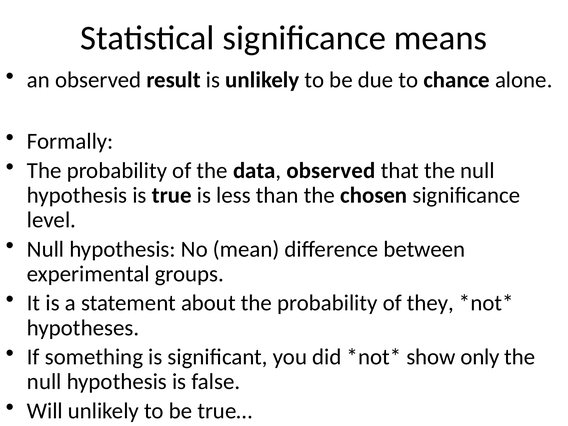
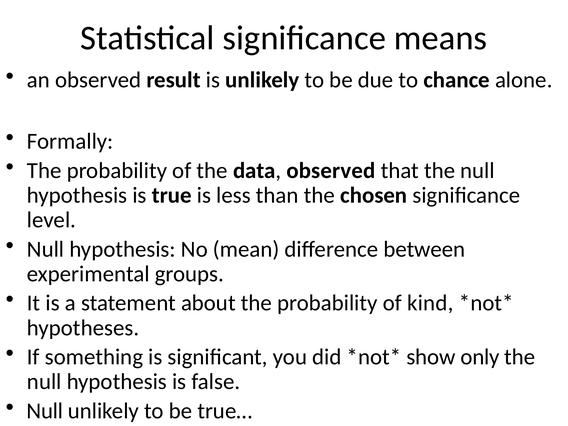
they: they -> kind (430, 303)
Will: Will -> Null (45, 411)
